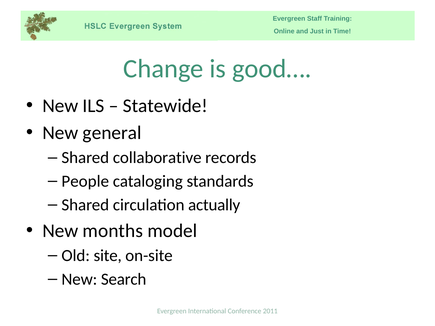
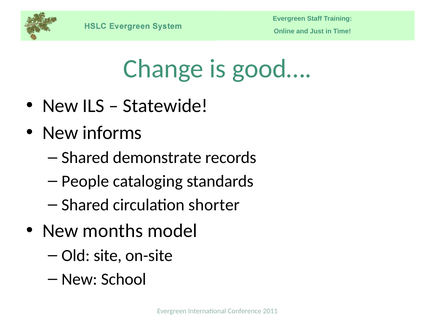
general: general -> informs (112, 133)
collaborative: collaborative -> demonstrate (157, 158)
actually: actually -> shorter (214, 205)
Search: Search -> School (124, 280)
